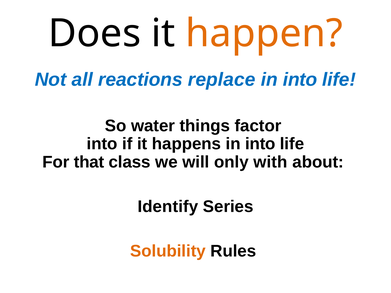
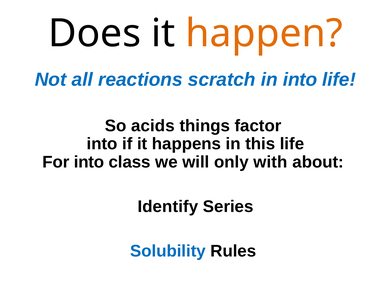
replace: replace -> scratch (222, 80)
water: water -> acids (153, 126)
happens in into: into -> this (260, 144)
For that: that -> into (89, 162)
Solubility colour: orange -> blue (168, 251)
